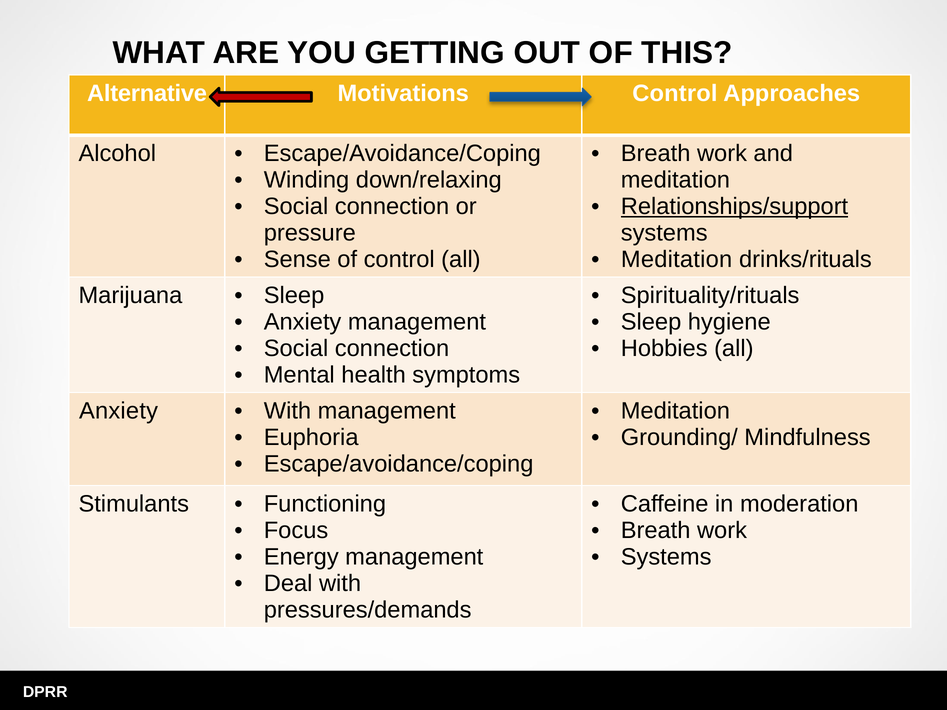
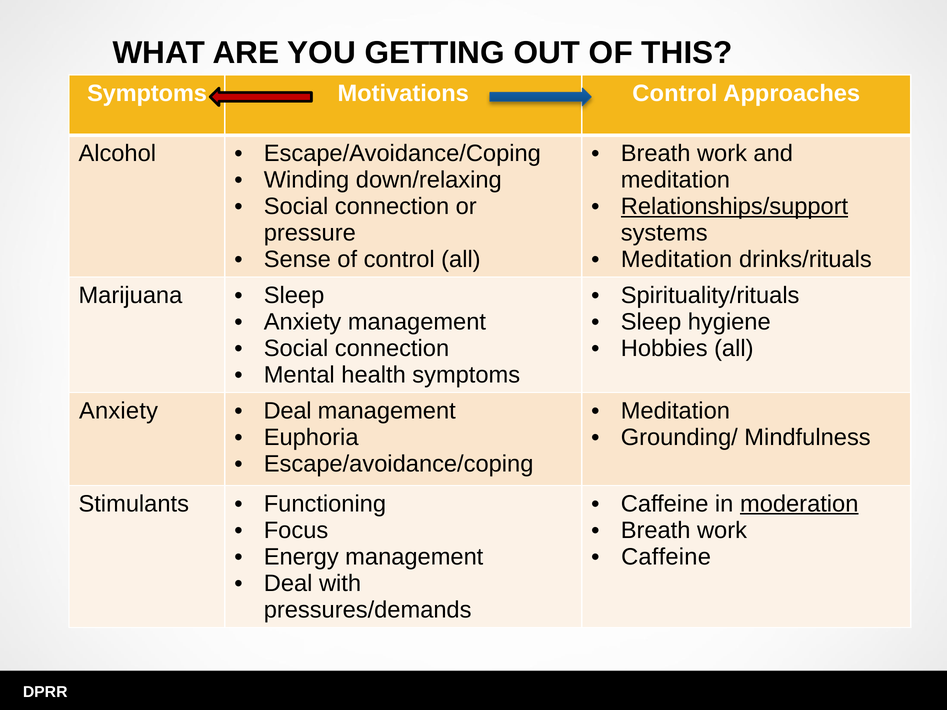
Alternative: Alternative -> Symptoms (147, 93)
With: With -> Deal (288, 411)
moderation underline: none -> present (799, 504)
Systems: Systems -> Caffeine (666, 557)
